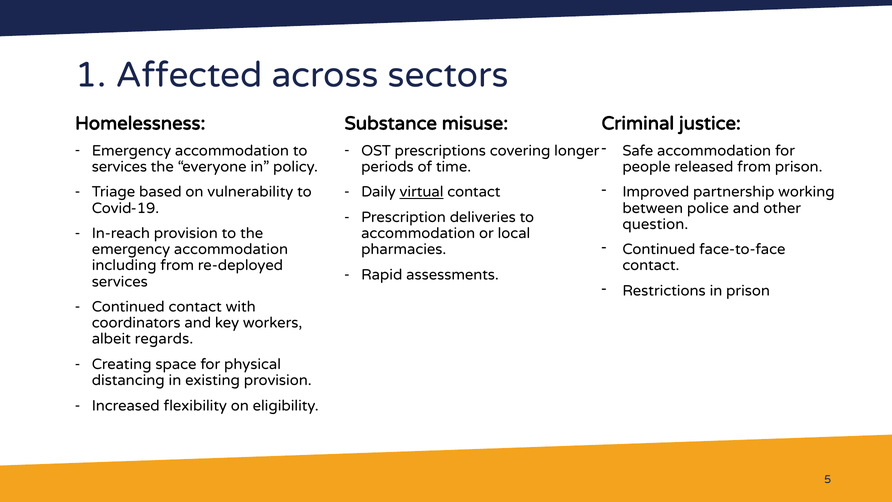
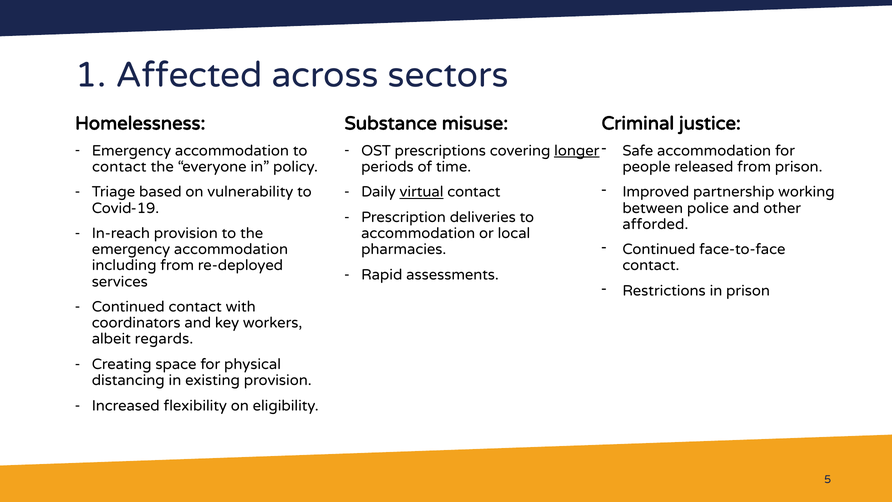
longer underline: none -> present (577, 151)
services: services -> contact (119, 167)
question: question -> afforded (655, 224)
